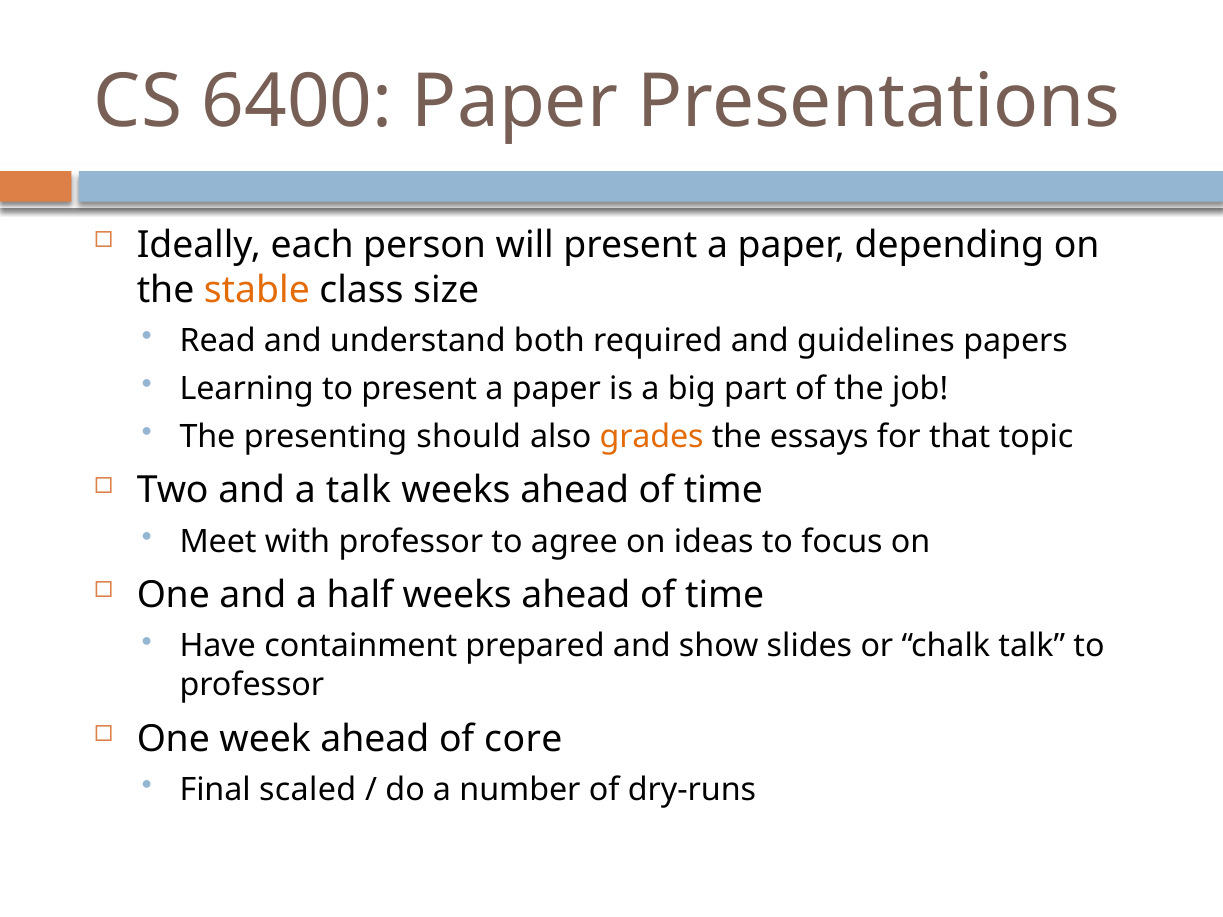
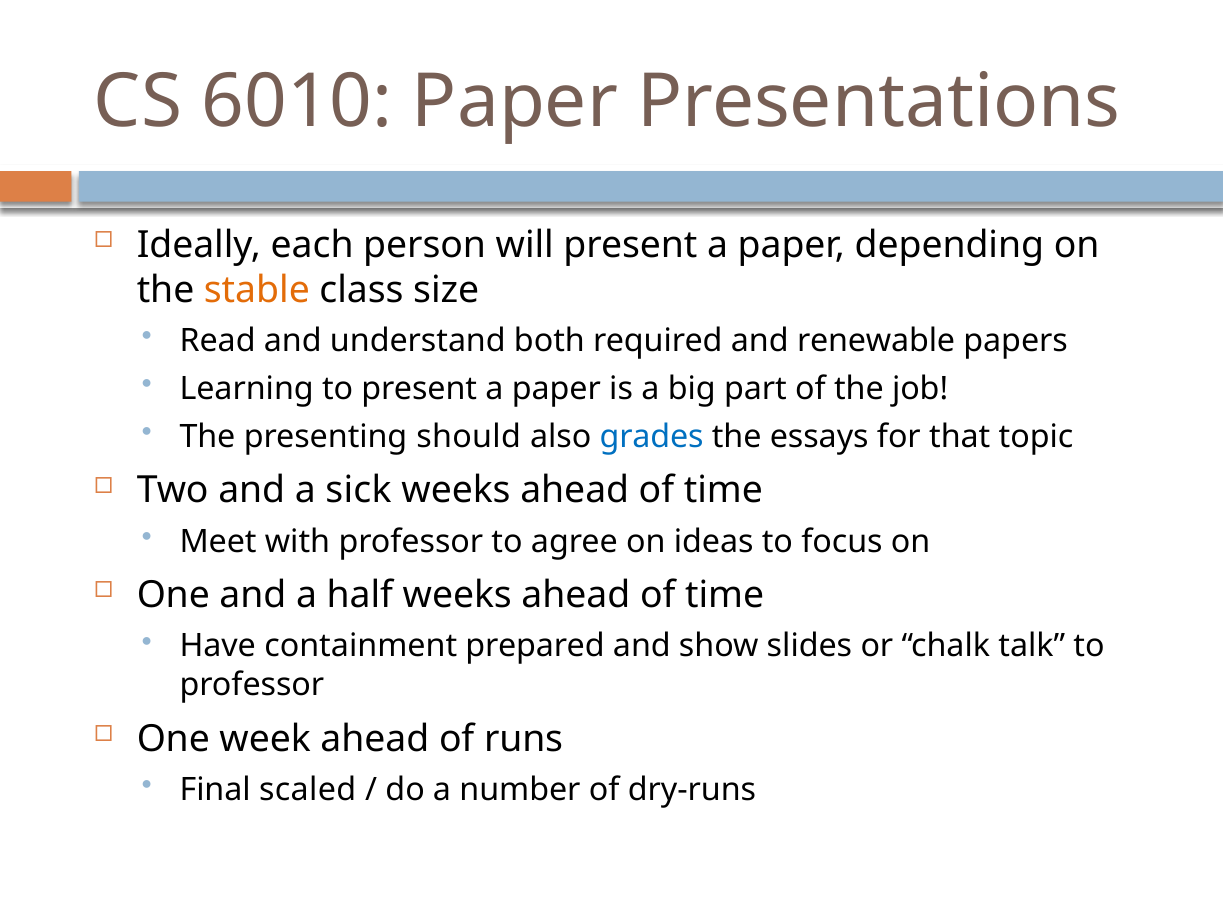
6400: 6400 -> 6010 (297, 102)
guidelines: guidelines -> renewable (876, 341)
grades colour: orange -> blue (652, 437)
a talk: talk -> sick (359, 491)
core: core -> runs (524, 739)
